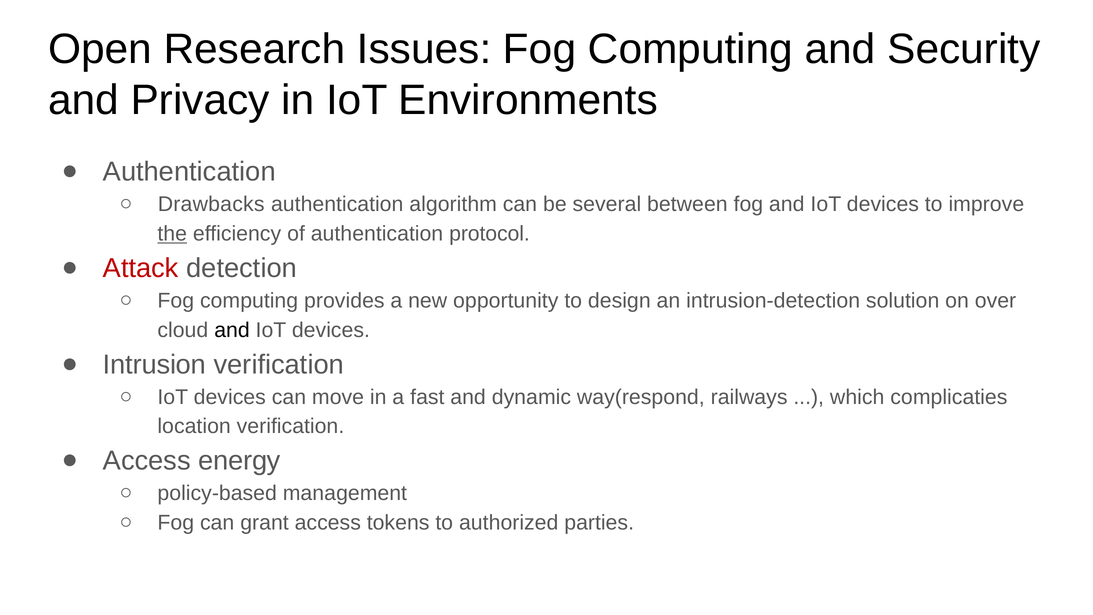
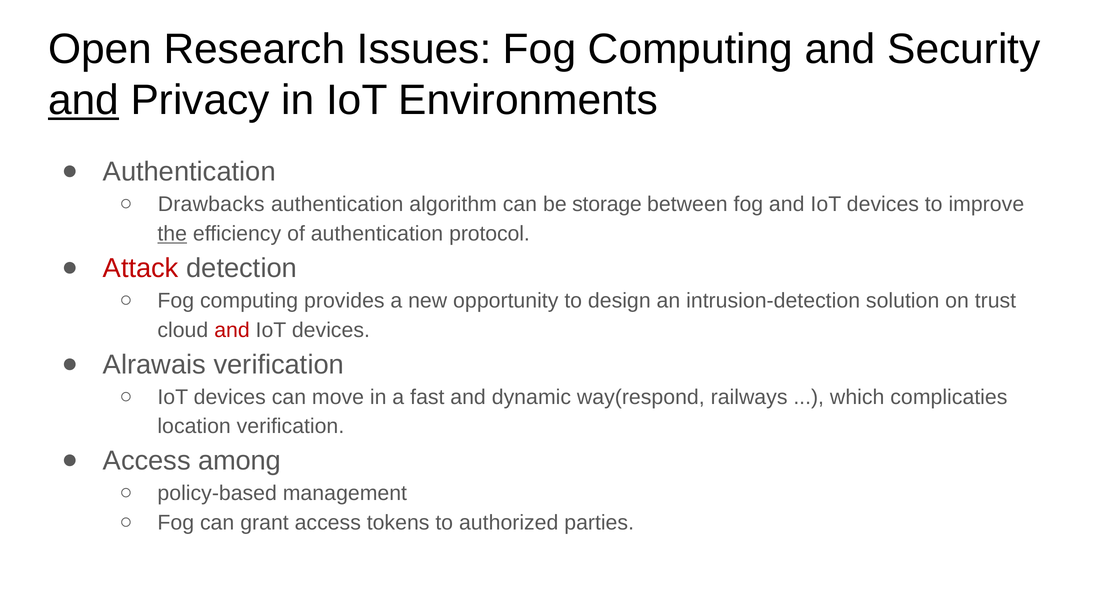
and underline: none -> present (84, 100)
several: several -> storage (607, 204)
over: over -> trust (995, 301)
and colour: black -> red (232, 330)
Intrusion: Intrusion -> Alrawais (154, 364)
energy: energy -> among (240, 461)
